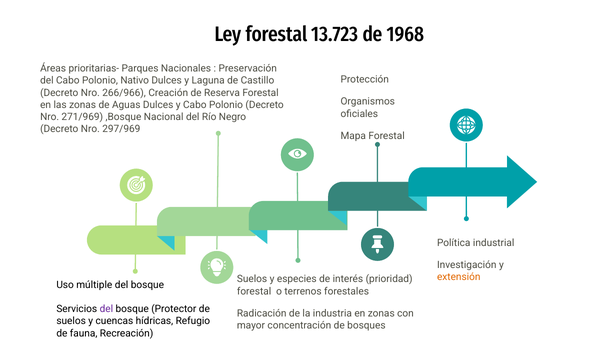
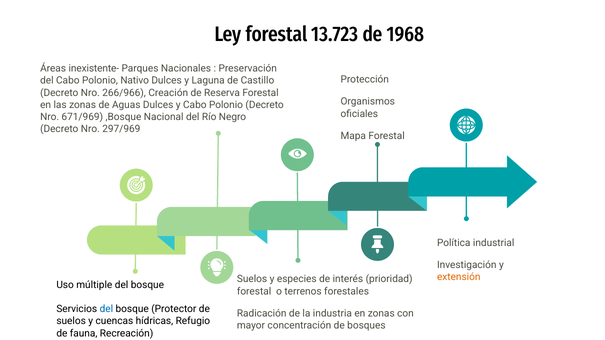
prioritarias-: prioritarias- -> inexistente- (94, 69)
271/969: 271/969 -> 671/969 (82, 117)
del colour: purple -> blue (106, 309)
